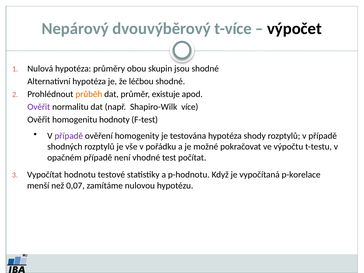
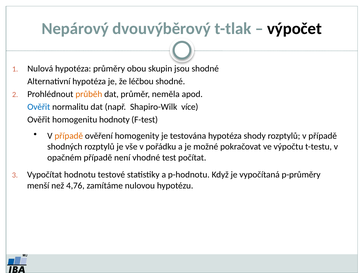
t-více: t-více -> t-tlak (233, 29)
existuje: existuje -> neměla (166, 94)
Ověřit colour: purple -> blue (39, 107)
případě colour: purple -> orange (69, 136)
p-korelace: p-korelace -> p-průměry (301, 175)
0,07: 0,07 -> 4,76 (75, 186)
